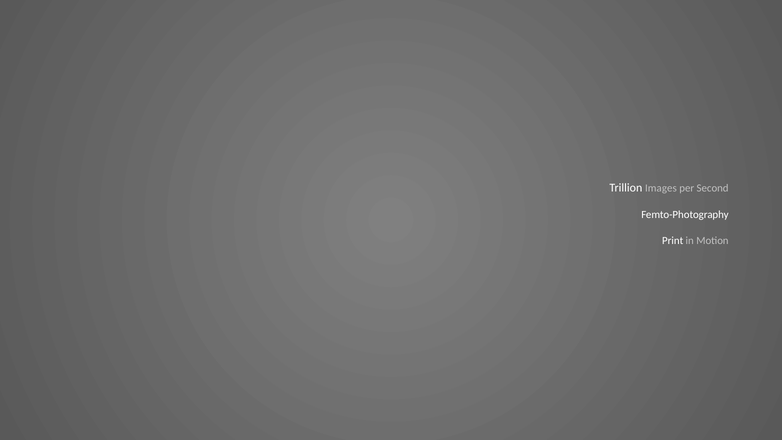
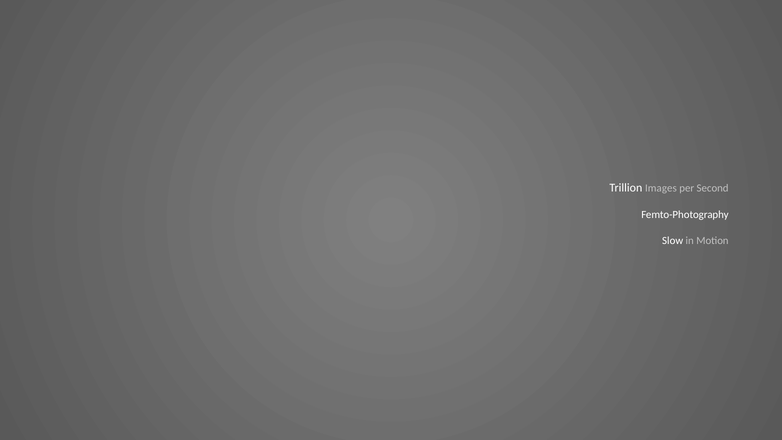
Print: Print -> Slow (673, 241)
